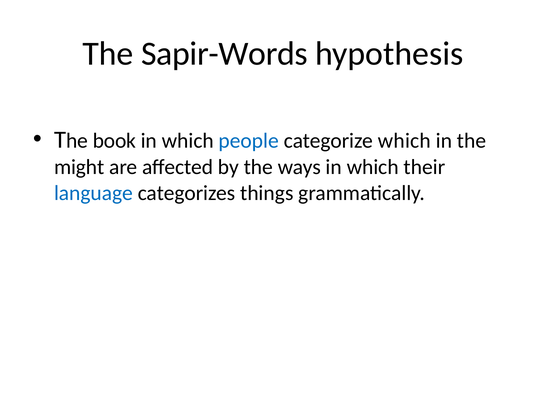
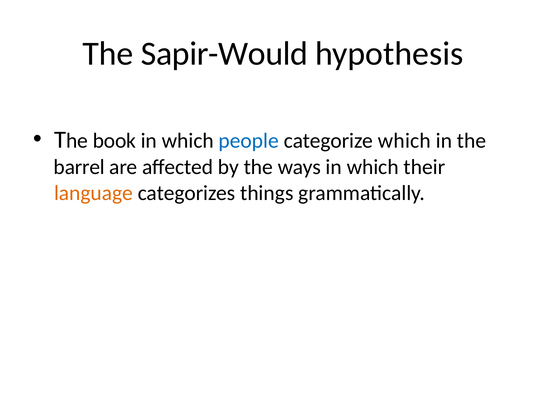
Sapir-Words: Sapir-Words -> Sapir-Would (224, 54)
might: might -> barrel (79, 167)
language colour: blue -> orange (93, 193)
